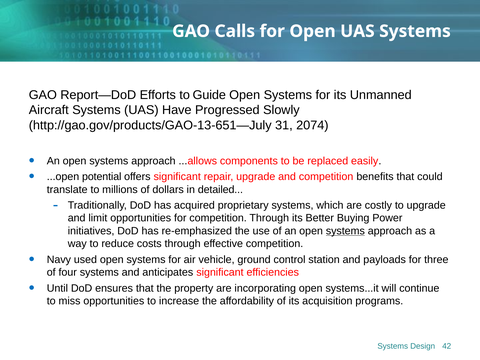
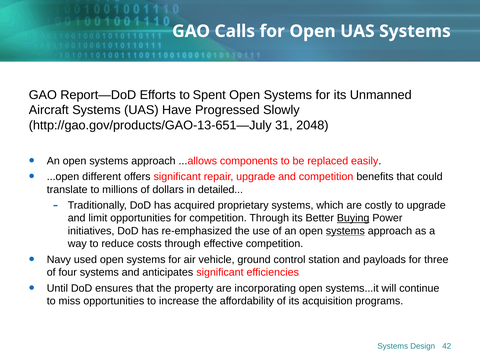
Guide: Guide -> Spent (209, 95)
2074: 2074 -> 2048 (312, 125)
potential: potential -> different (102, 177)
Buying underline: none -> present (353, 218)
